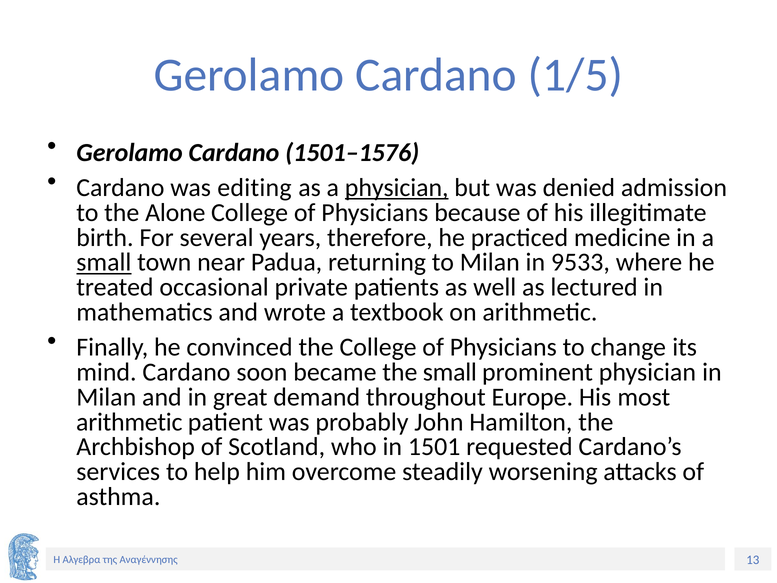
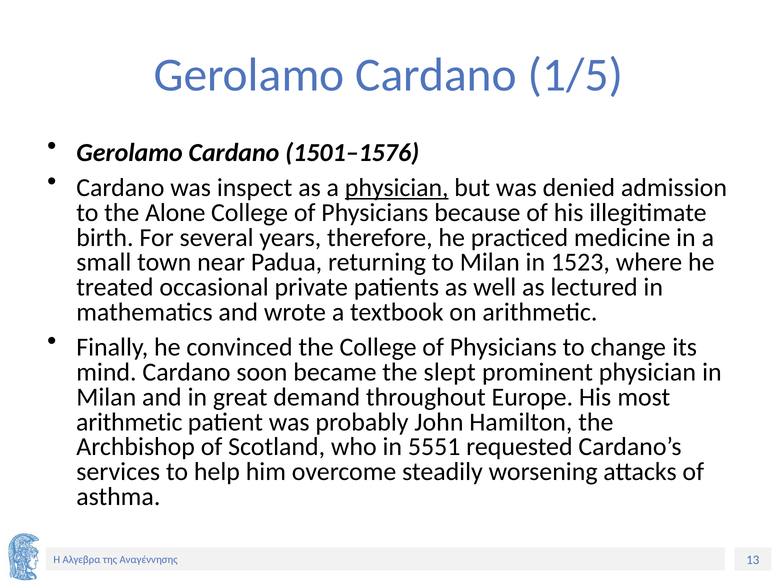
editing: editing -> inspect (255, 188)
small underline: present -> none (104, 262)
9533: 9533 -> 1523 (580, 262)
the small: small -> slept (450, 372)
1501: 1501 -> 5551 (434, 447)
